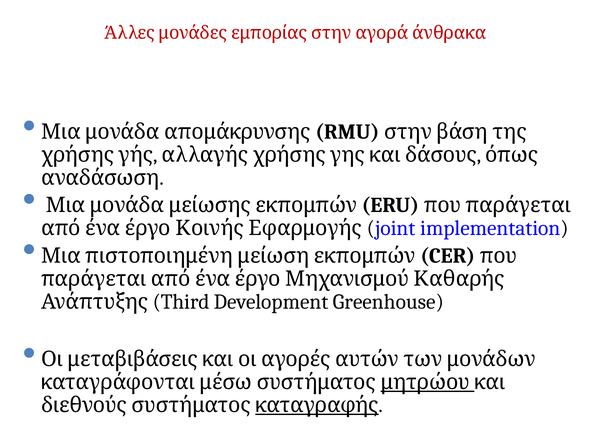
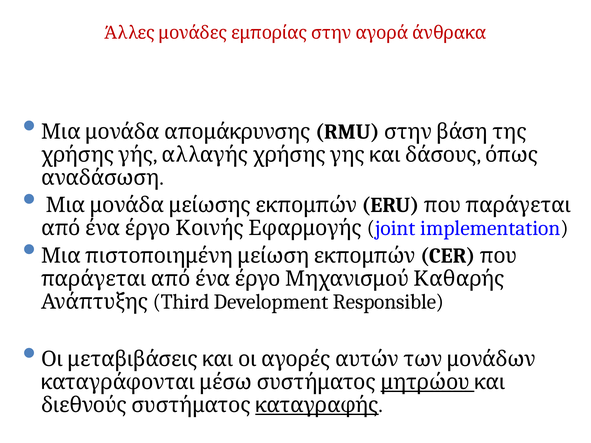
Greenhouse: Greenhouse -> Responsible (389, 302)
